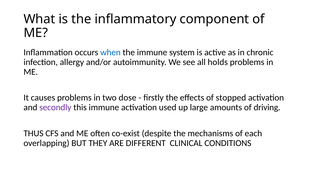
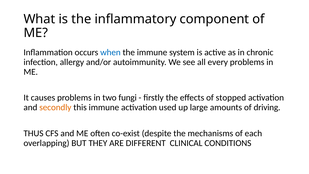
holds: holds -> every (218, 62)
dose: dose -> fungi (128, 98)
secondly colour: purple -> orange (55, 107)
